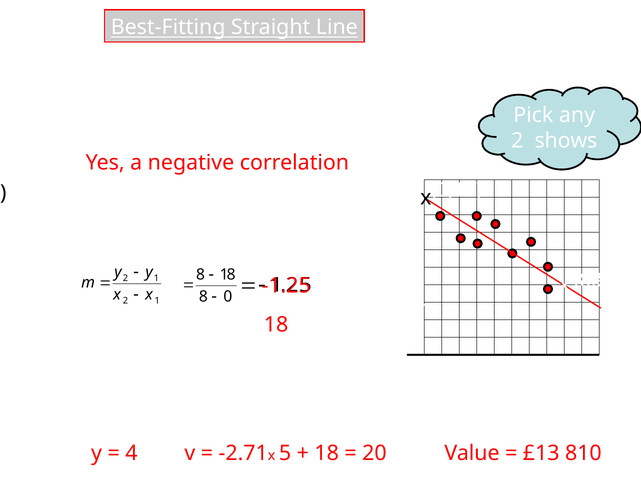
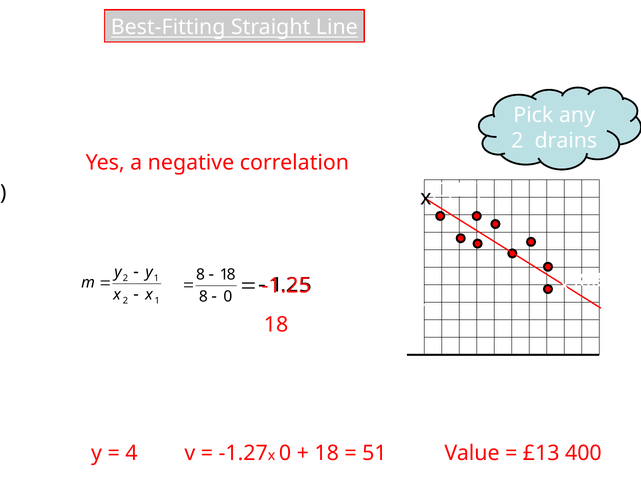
shows: shows -> drains (566, 141)
-2.71: -2.71 -> -1.27 (243, 453)
x 5: 5 -> 0 (285, 453)
20: 20 -> 51 (374, 453)
810: 810 -> 400 (583, 453)
